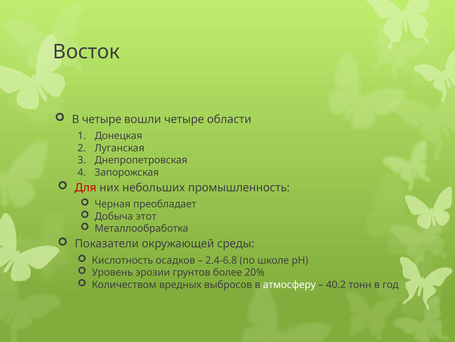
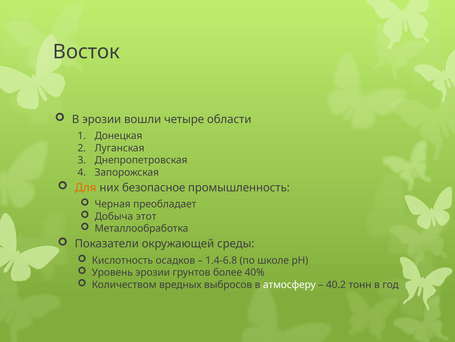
В четыре: четыре -> эрозии (102, 119)
Для colour: red -> orange (86, 187)
небольших: небольших -> безопасное (154, 187)
2.4-6.8: 2.4-6.8 -> 1.4-6.8 (221, 260)
20%: 20% -> 40% (255, 272)
